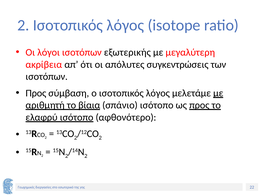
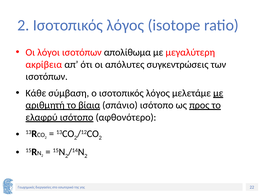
εξωτερικής: εξωτερικής -> απολίθωμα (127, 52)
Προς: Προς -> Κάθε (36, 93)
